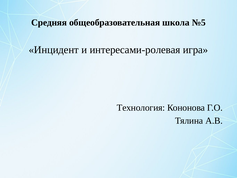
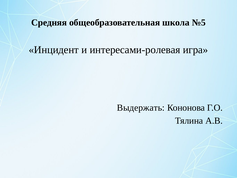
Технология: Технология -> Выдержать (141, 108)
